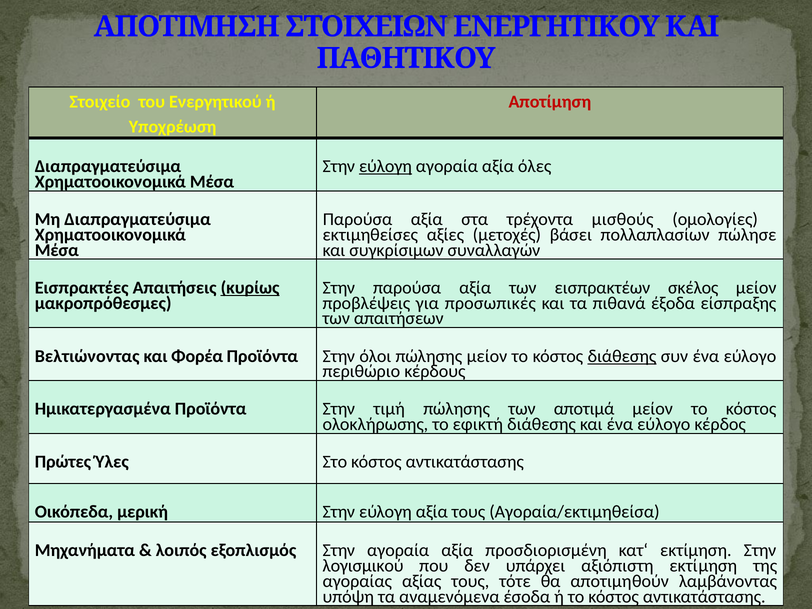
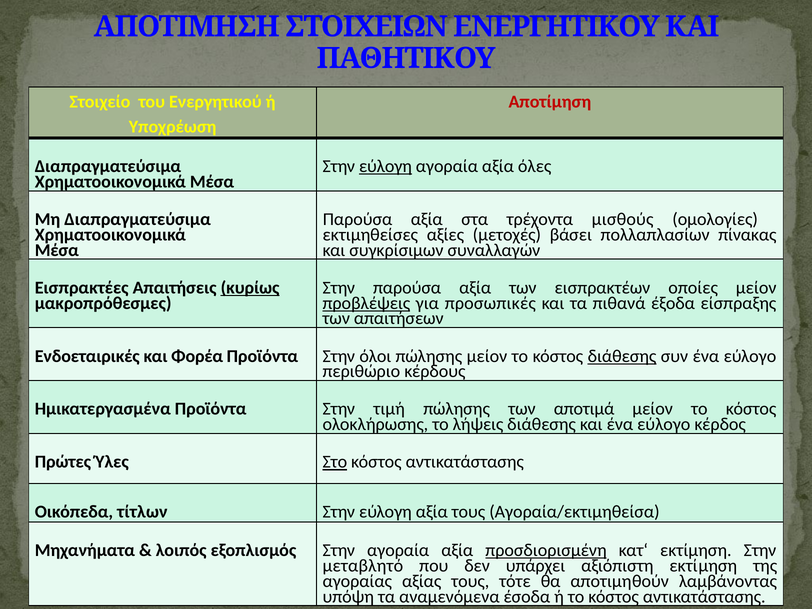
πώλησε: πώλησε -> πίνακας (747, 235)
σκέλος: σκέλος -> οποίες (693, 288)
προβλέψεις underline: none -> present (366, 303)
Βελτιώνοντας: Βελτιώνοντας -> Ενδοεταιρικές (87, 356)
εφικτή: εφικτή -> λήψεις (478, 424)
Στο underline: none -> present (335, 462)
μερική: μερική -> τίτλων (142, 512)
προσδιορισμένη underline: none -> present (546, 550)
λογισμικού: λογισμικού -> μεταβλητό (363, 566)
